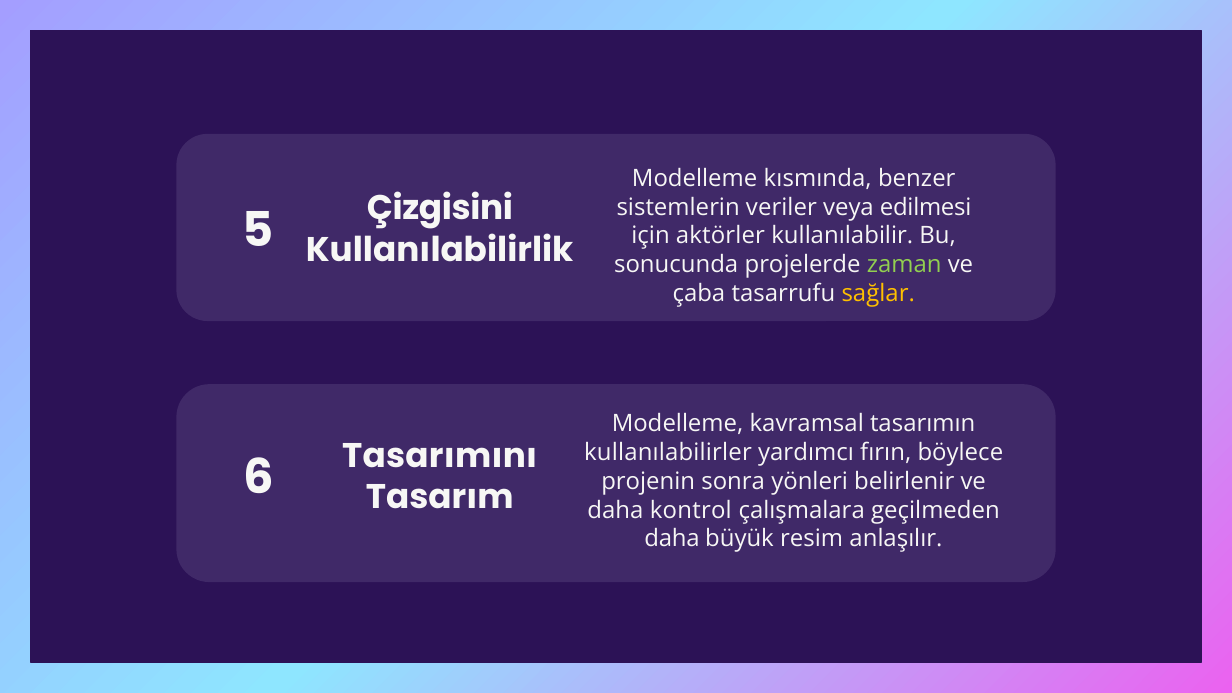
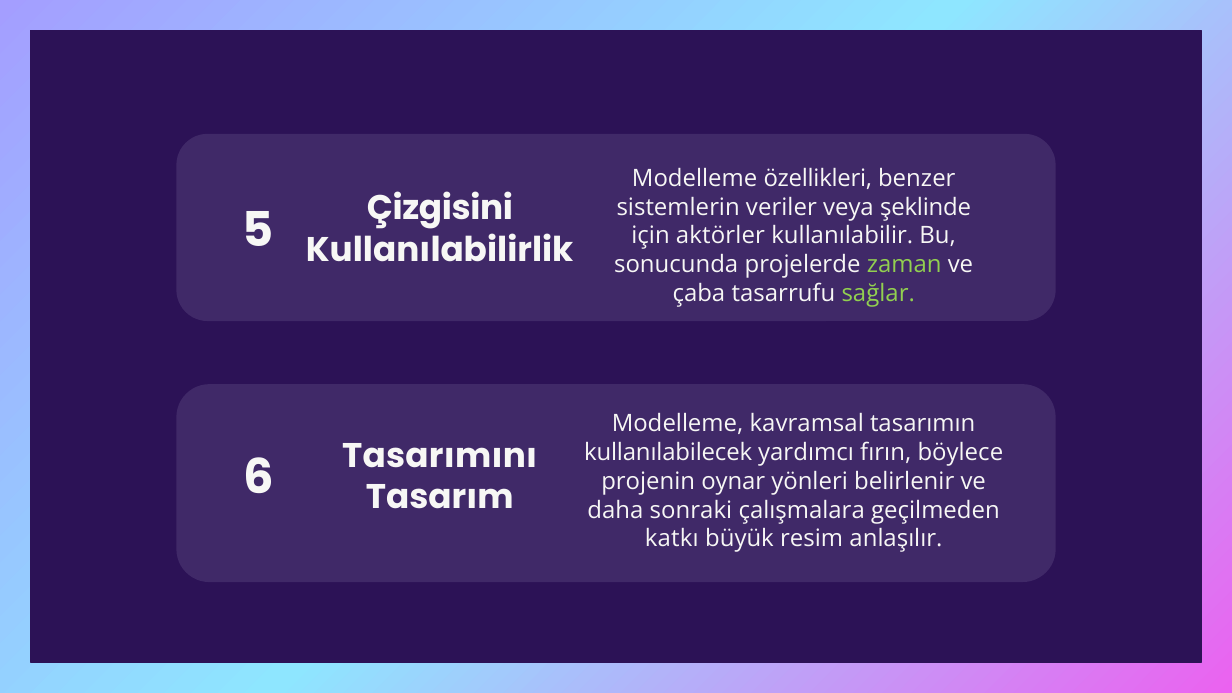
kısmında: kısmında -> özellikleri (818, 178)
edilmesi: edilmesi -> şeklinde (926, 207)
sağlar colour: yellow -> light green (878, 293)
kullanılabilirler: kullanılabilirler -> kullanılabilecek (668, 453)
sonra: sonra -> oynar (733, 481)
kontrol: kontrol -> sonraki (691, 510)
daha: daha -> katkı (672, 539)
